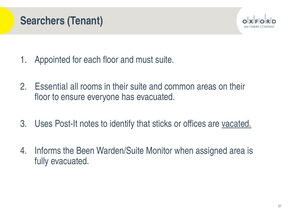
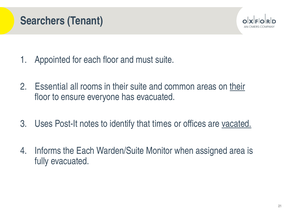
their underline: none -> present (237, 86)
sticks: sticks -> times (162, 124)
the Been: Been -> Each (85, 150)
